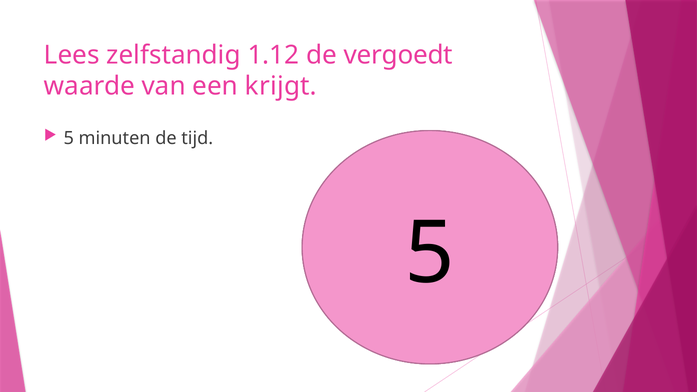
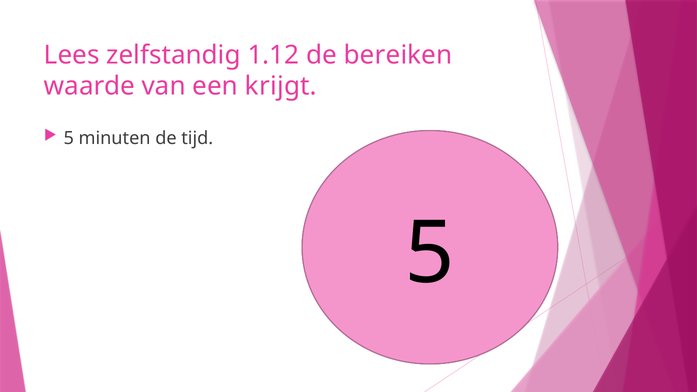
vergoedt: vergoedt -> bereiken (398, 55)
